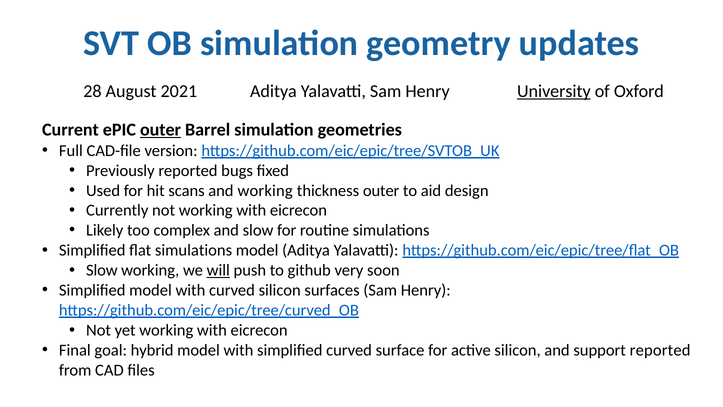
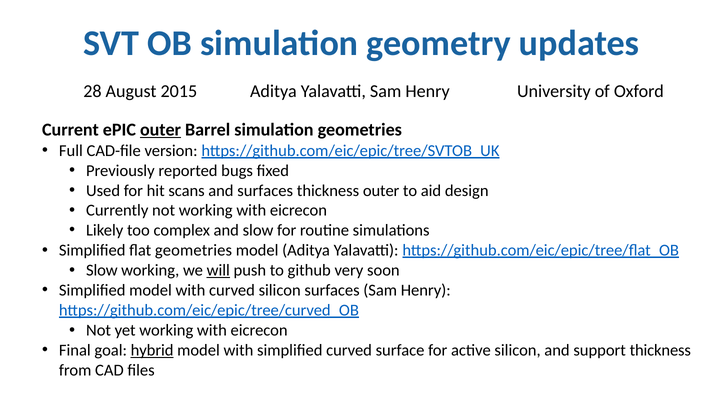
2021: 2021 -> 2015 (179, 91)
University underline: present -> none (554, 91)
and working: working -> surfaces (265, 190)
flat simulations: simulations -> geometries (193, 250)
hybrid underline: none -> present (152, 350)
support reported: reported -> thickness (660, 350)
